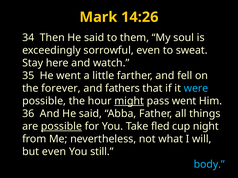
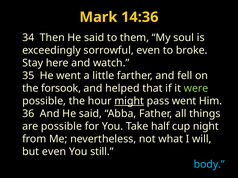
14:26: 14:26 -> 14:36 (140, 17)
sweat: sweat -> broke (192, 50)
the forever: forever -> forsook (61, 89)
and fathers: fathers -> helped (122, 89)
were colour: light blue -> light green (196, 89)
possible underline: present -> none (61, 127)
fled: fled -> half (160, 127)
